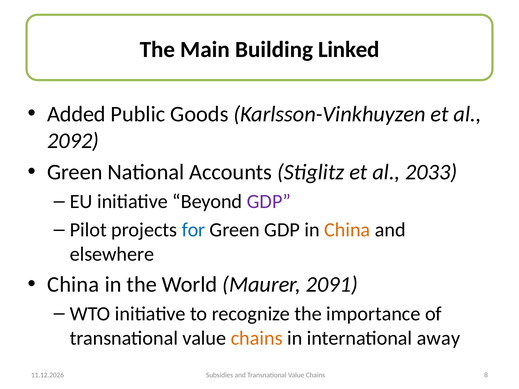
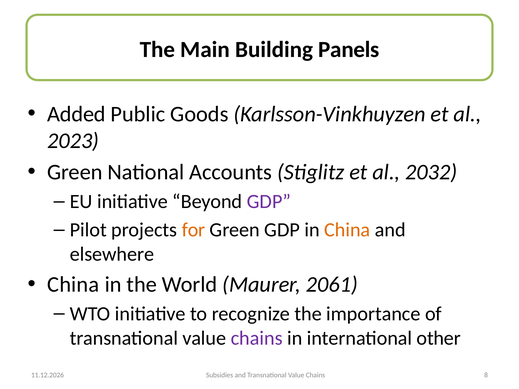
Linked: Linked -> Panels (349, 50)
2092: 2092 -> 2023 (73, 141)
2033: 2033 -> 2032 (431, 172)
for colour: blue -> orange (193, 230)
2091: 2091 -> 2061 (332, 285)
chains colour: orange -> purple (257, 338)
away: away -> other (439, 338)
